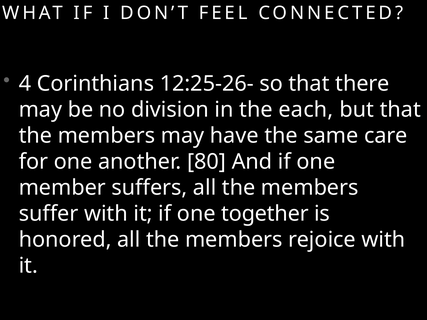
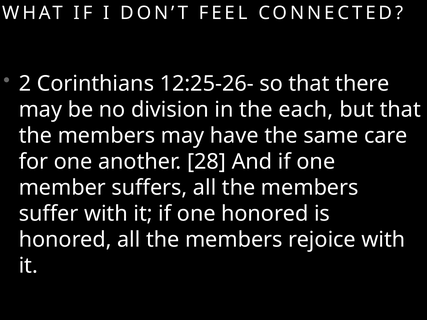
4: 4 -> 2 (25, 84)
80: 80 -> 28 (207, 162)
one together: together -> honored (265, 214)
